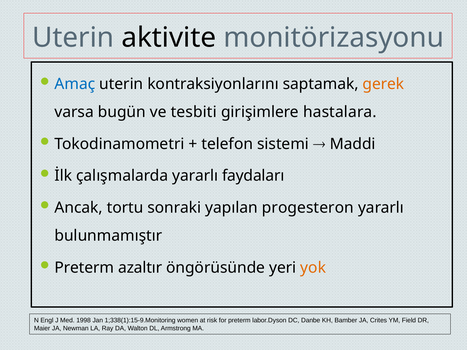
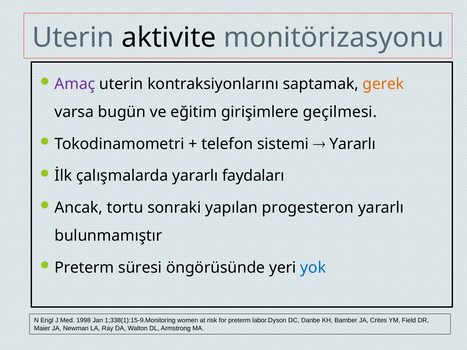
Amaç colour: blue -> purple (75, 84)
tesbiti: tesbiti -> eğitim (194, 112)
hastalara: hastalara -> geçilmesi (340, 112)
Maddi: Maddi -> Yararlı (353, 144)
azaltır: azaltır -> süresi (140, 268)
yok colour: orange -> blue (313, 268)
